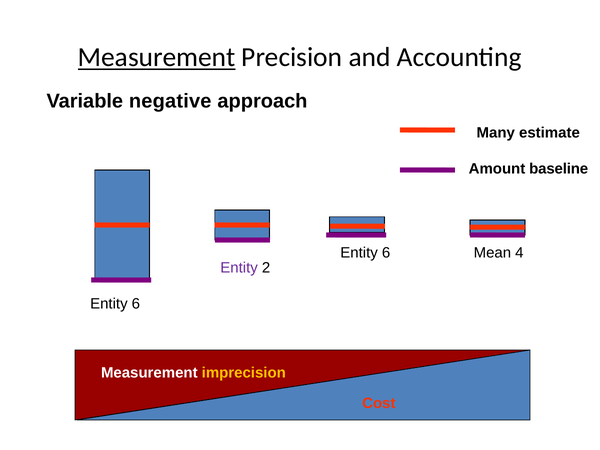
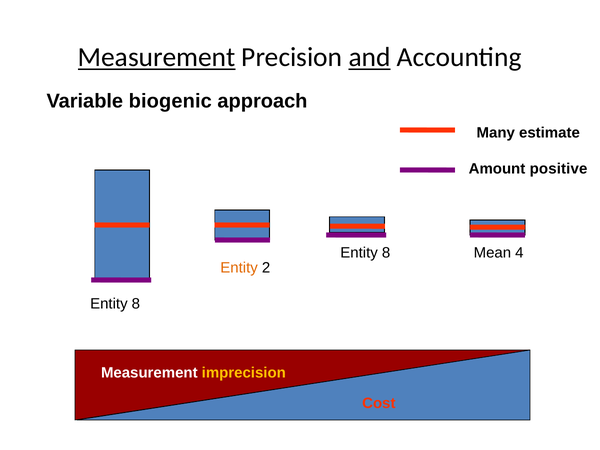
and underline: none -> present (370, 57)
negative: negative -> biogenic (170, 101)
baseline: baseline -> positive (559, 169)
6: 6 -> 8 (386, 253)
Entity colour: purple -> orange (239, 268)
6: 6 -> 8 (136, 304)
